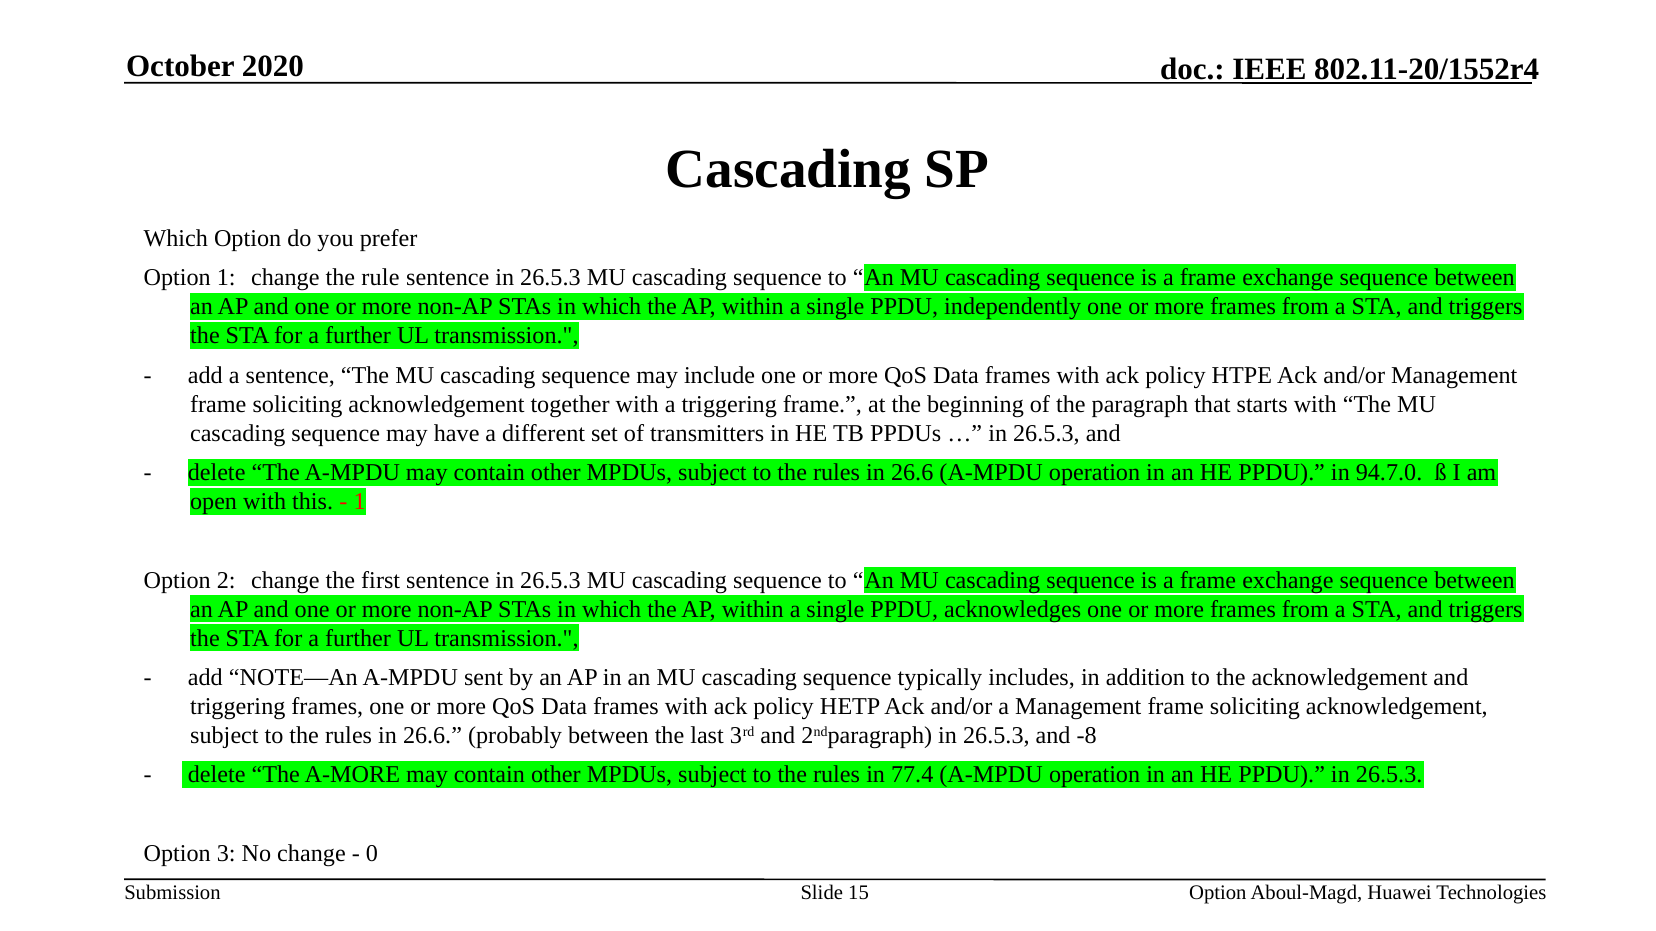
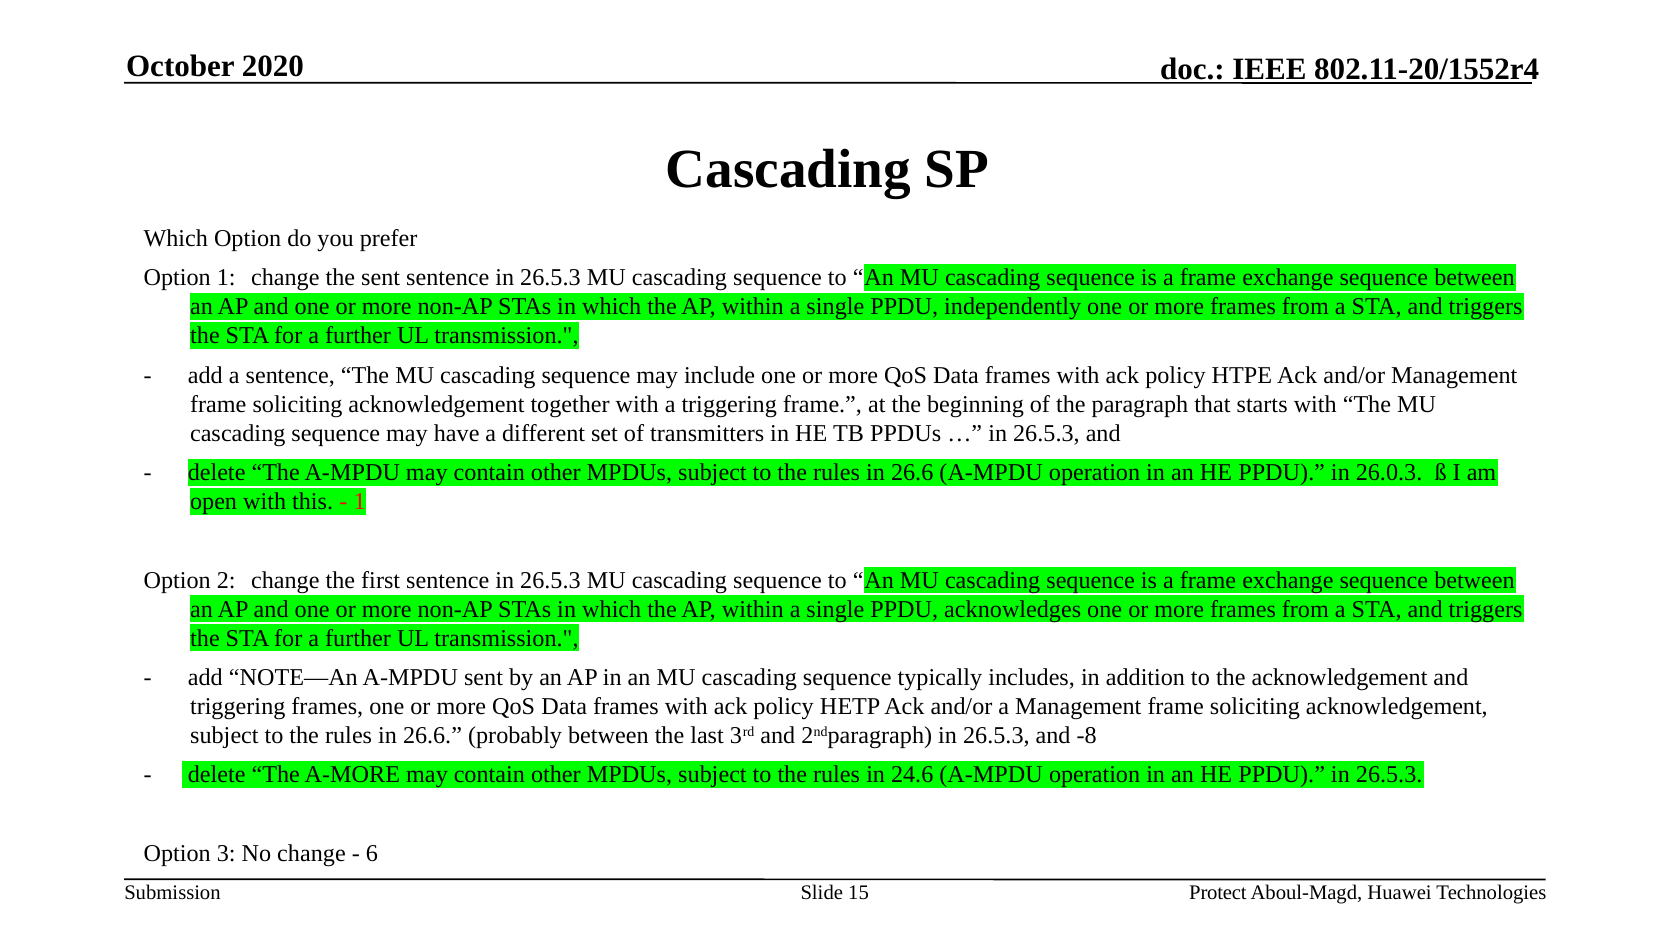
the rule: rule -> sent (381, 278)
94.7.0: 94.7.0 -> 26.0.3 (1389, 473)
77.4: 77.4 -> 24.6 (912, 775)
0: 0 -> 6 (372, 854)
Option: Option -> Protect (1218, 893)
